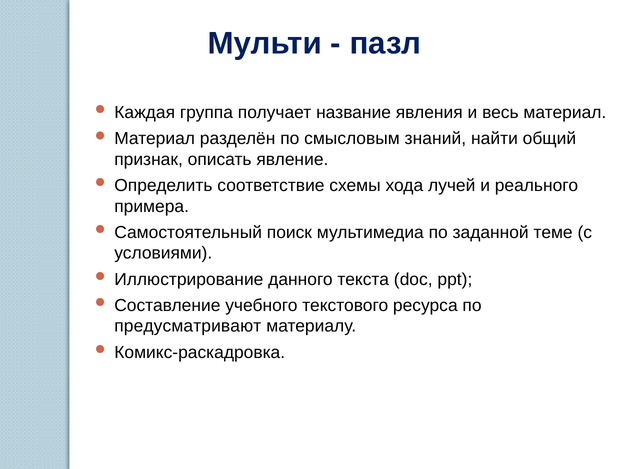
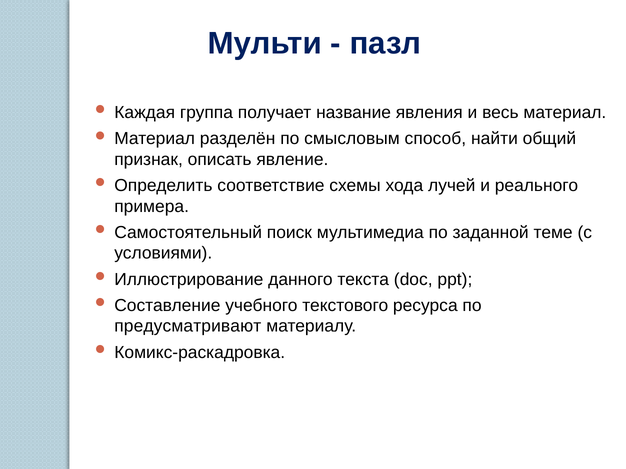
знаний: знаний -> способ (435, 139)
